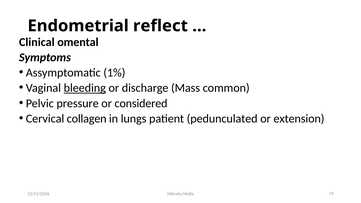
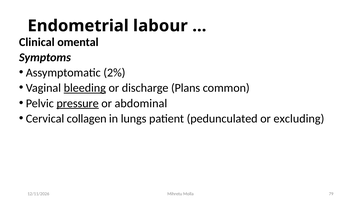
reflect: reflect -> labour (160, 26)
1%: 1% -> 2% (114, 73)
Mass: Mass -> Plans (186, 88)
pressure underline: none -> present (78, 103)
considered: considered -> abdominal (141, 103)
extension: extension -> excluding (299, 119)
